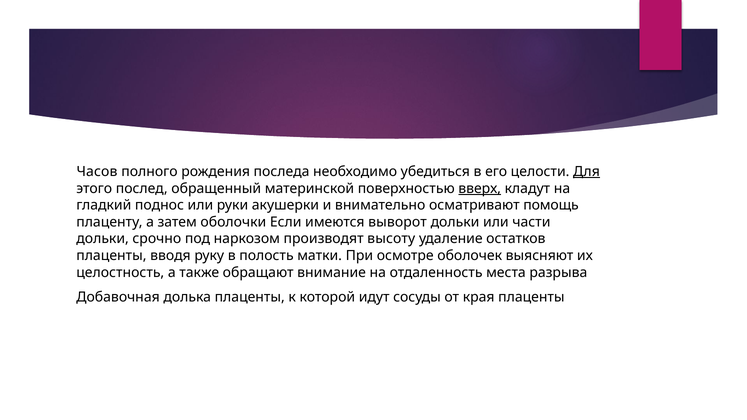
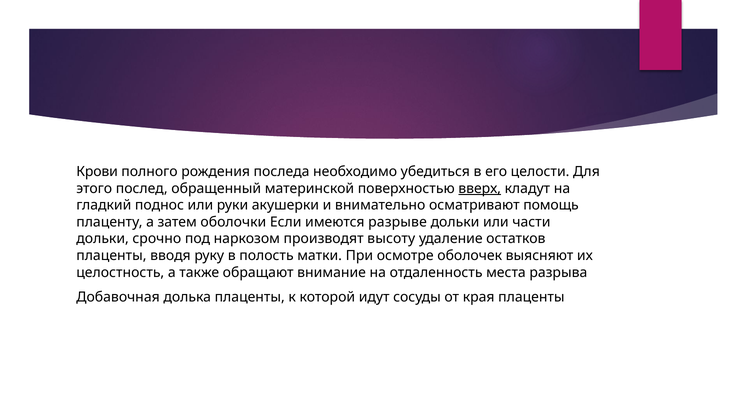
Часов: Часов -> Крови (97, 172)
Для underline: present -> none (586, 172)
выворот: выворот -> разрыве (398, 222)
